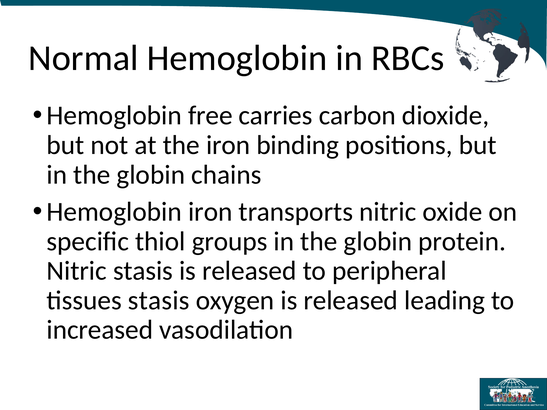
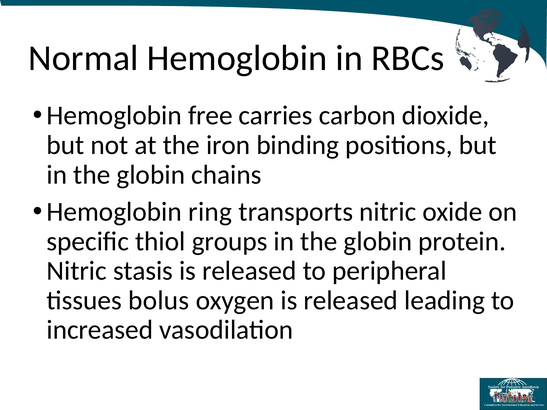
Hemoglobin iron: iron -> ring (210, 212)
tissues stasis: stasis -> bolus (159, 301)
